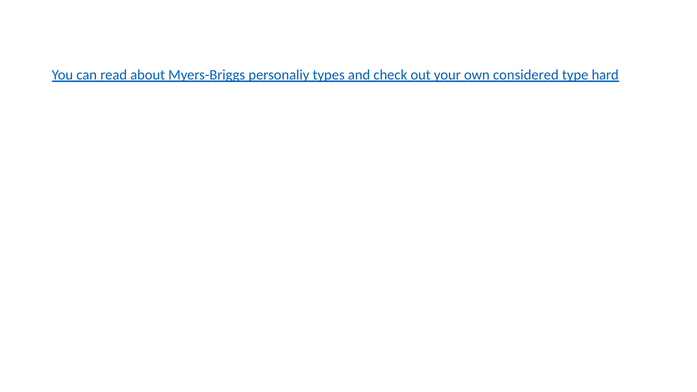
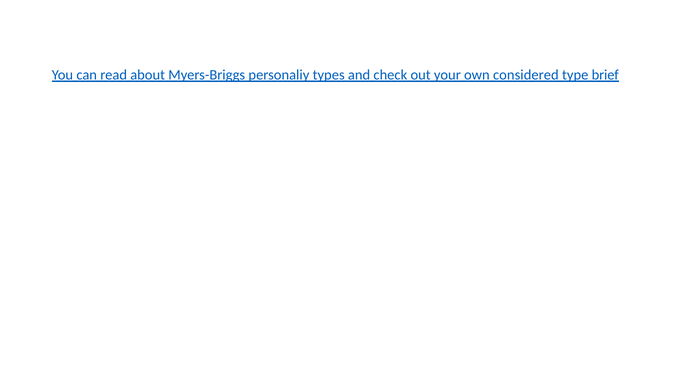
hard: hard -> brief (605, 75)
